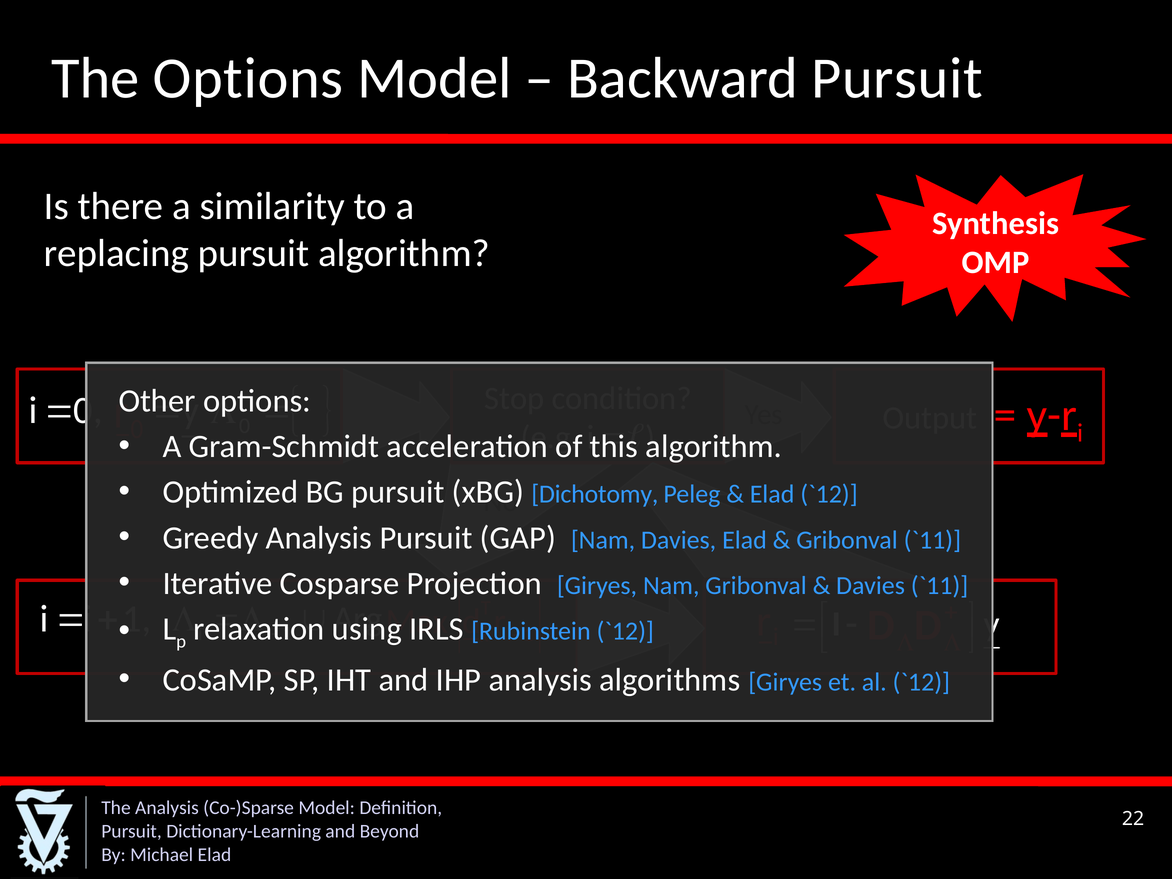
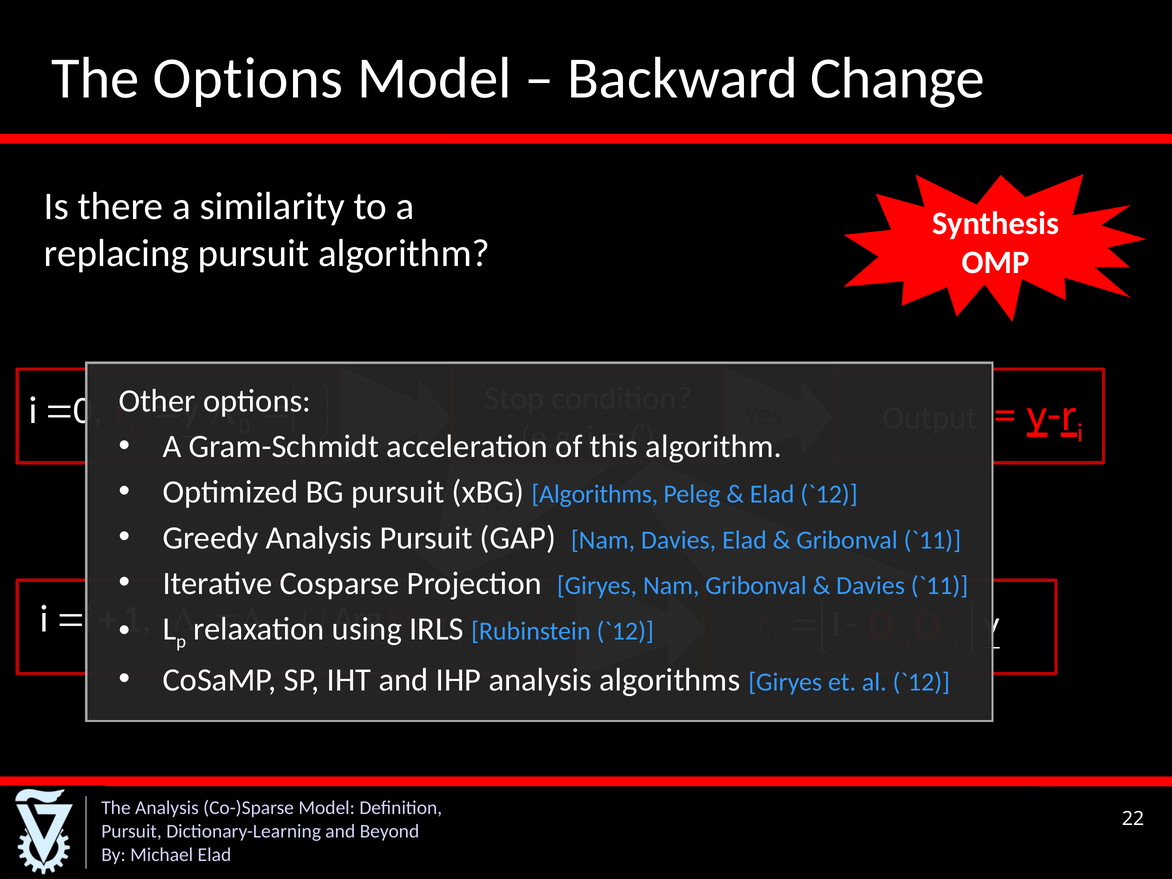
Backward Pursuit: Pursuit -> Change (898, 78)
Dichotomy: Dichotomy -> Algorithms (595, 494)
